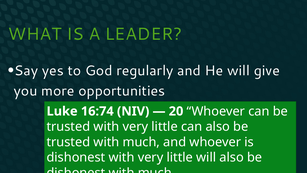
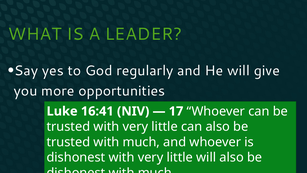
16:74: 16:74 -> 16:41 (97, 111)
20: 20 -> 17 (176, 111)
